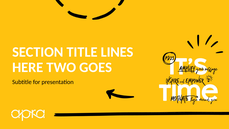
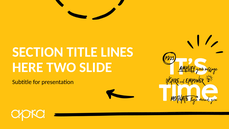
GOES: GOES -> SLIDE (96, 67)
